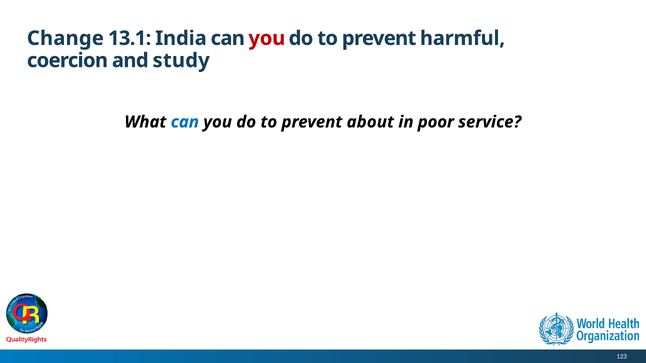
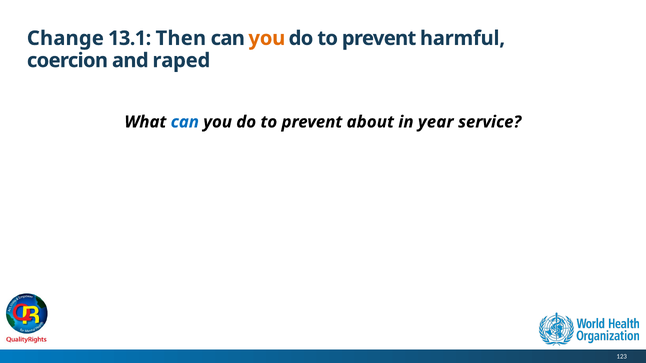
India: India -> Then (181, 38)
you colour: red -> orange (267, 38)
study: study -> raped (181, 61)
poor: poor -> year (436, 122)
